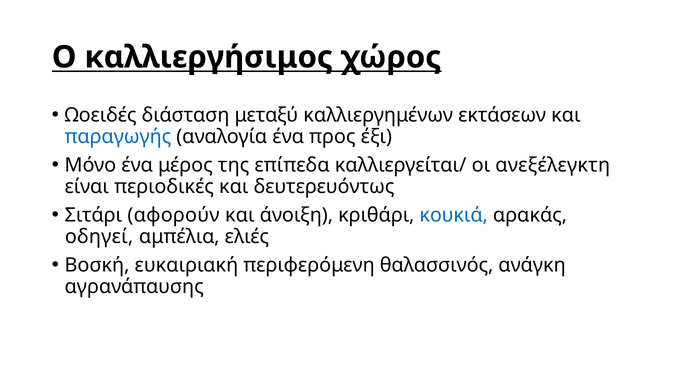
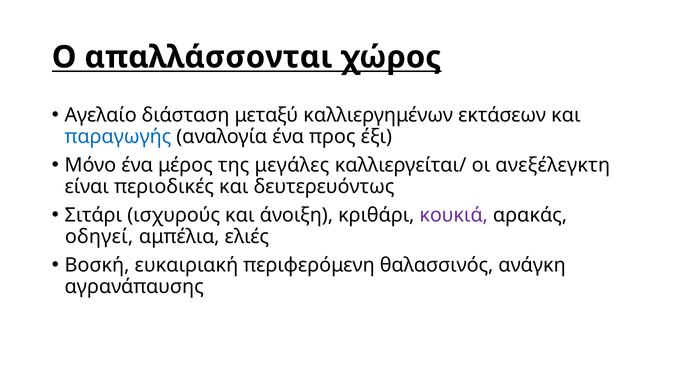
καλλιεργήσιμος: καλλιεργήσιμος -> απαλλάσσονται (209, 57)
Ωοειδές: Ωοειδές -> Αγελαίο (101, 115)
επίπεδα: επίπεδα -> μεγάλες (292, 165)
αφορούν: αφορούν -> ισχυρούς (174, 215)
κουκιά colour: blue -> purple (454, 215)
